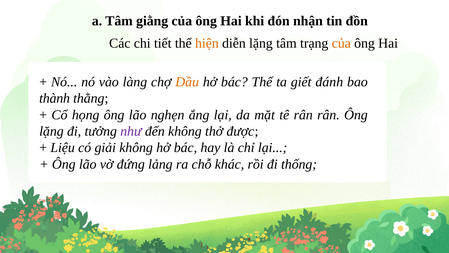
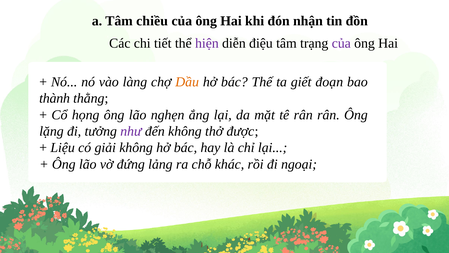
giằng: giằng -> chiều (152, 21)
hiện colour: orange -> purple (207, 43)
diễn lặng: lặng -> điệu (261, 43)
của colour: orange -> purple (341, 43)
đánh: đánh -> đoạn (329, 82)
thống: thống -> ngoại (299, 164)
